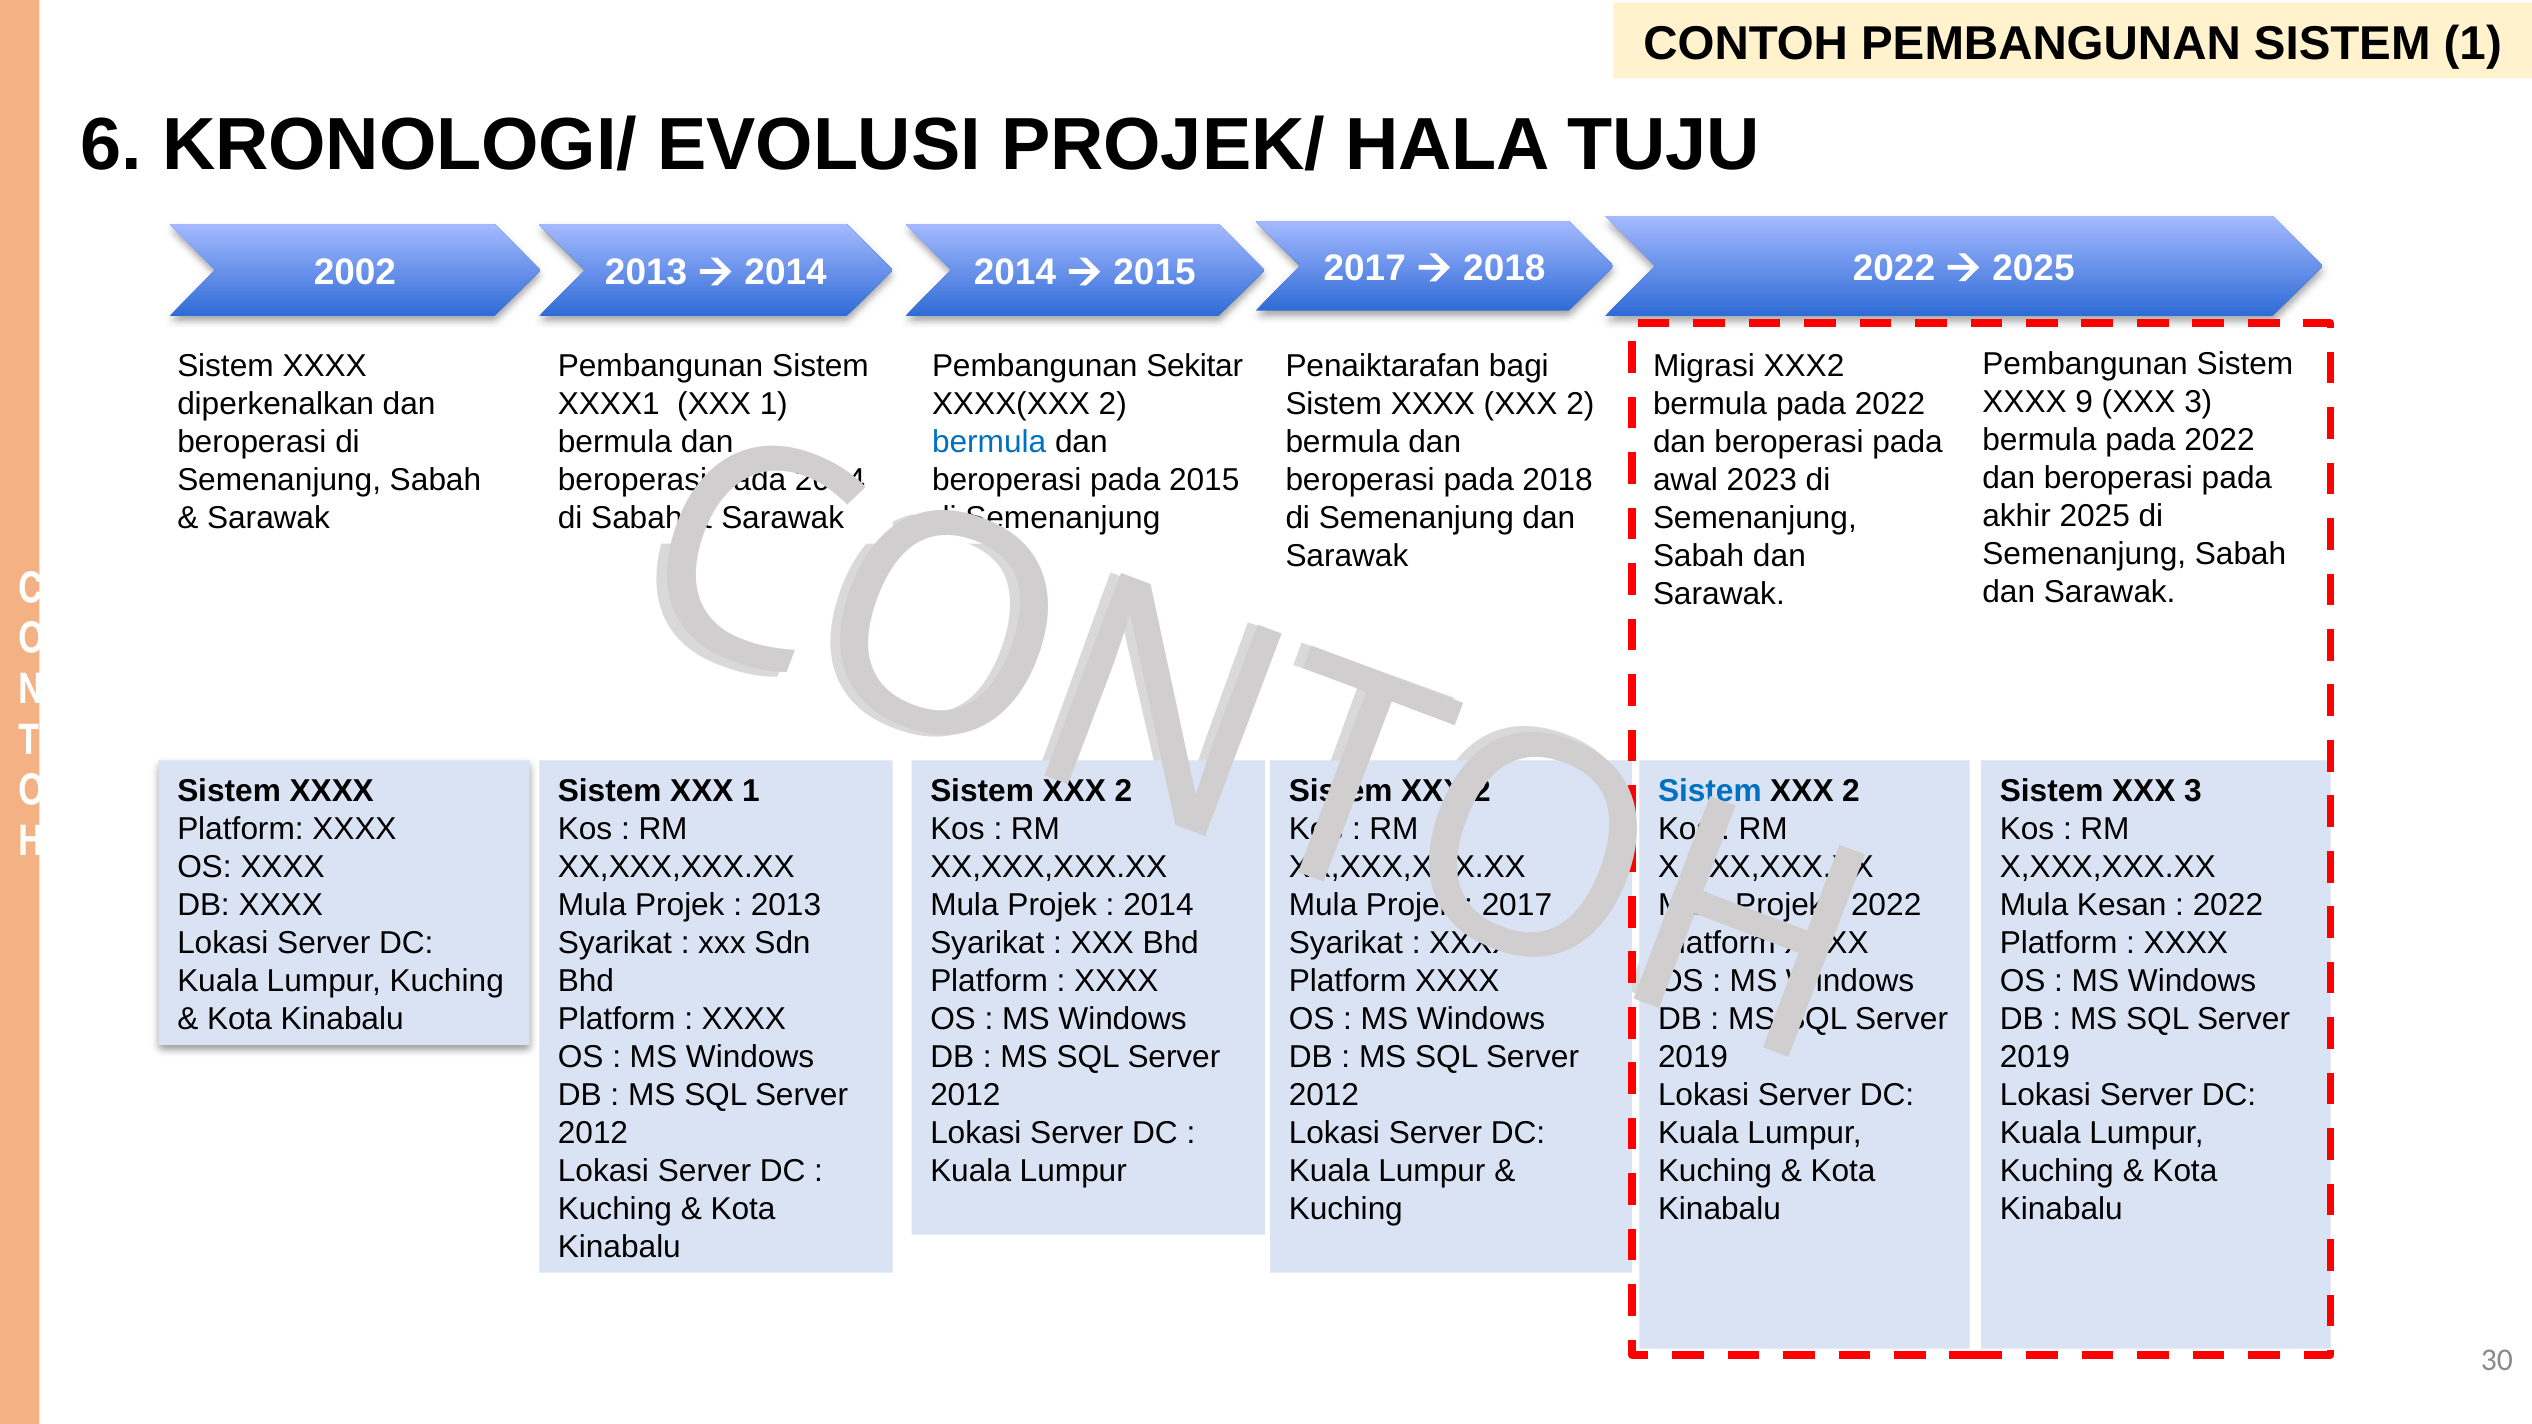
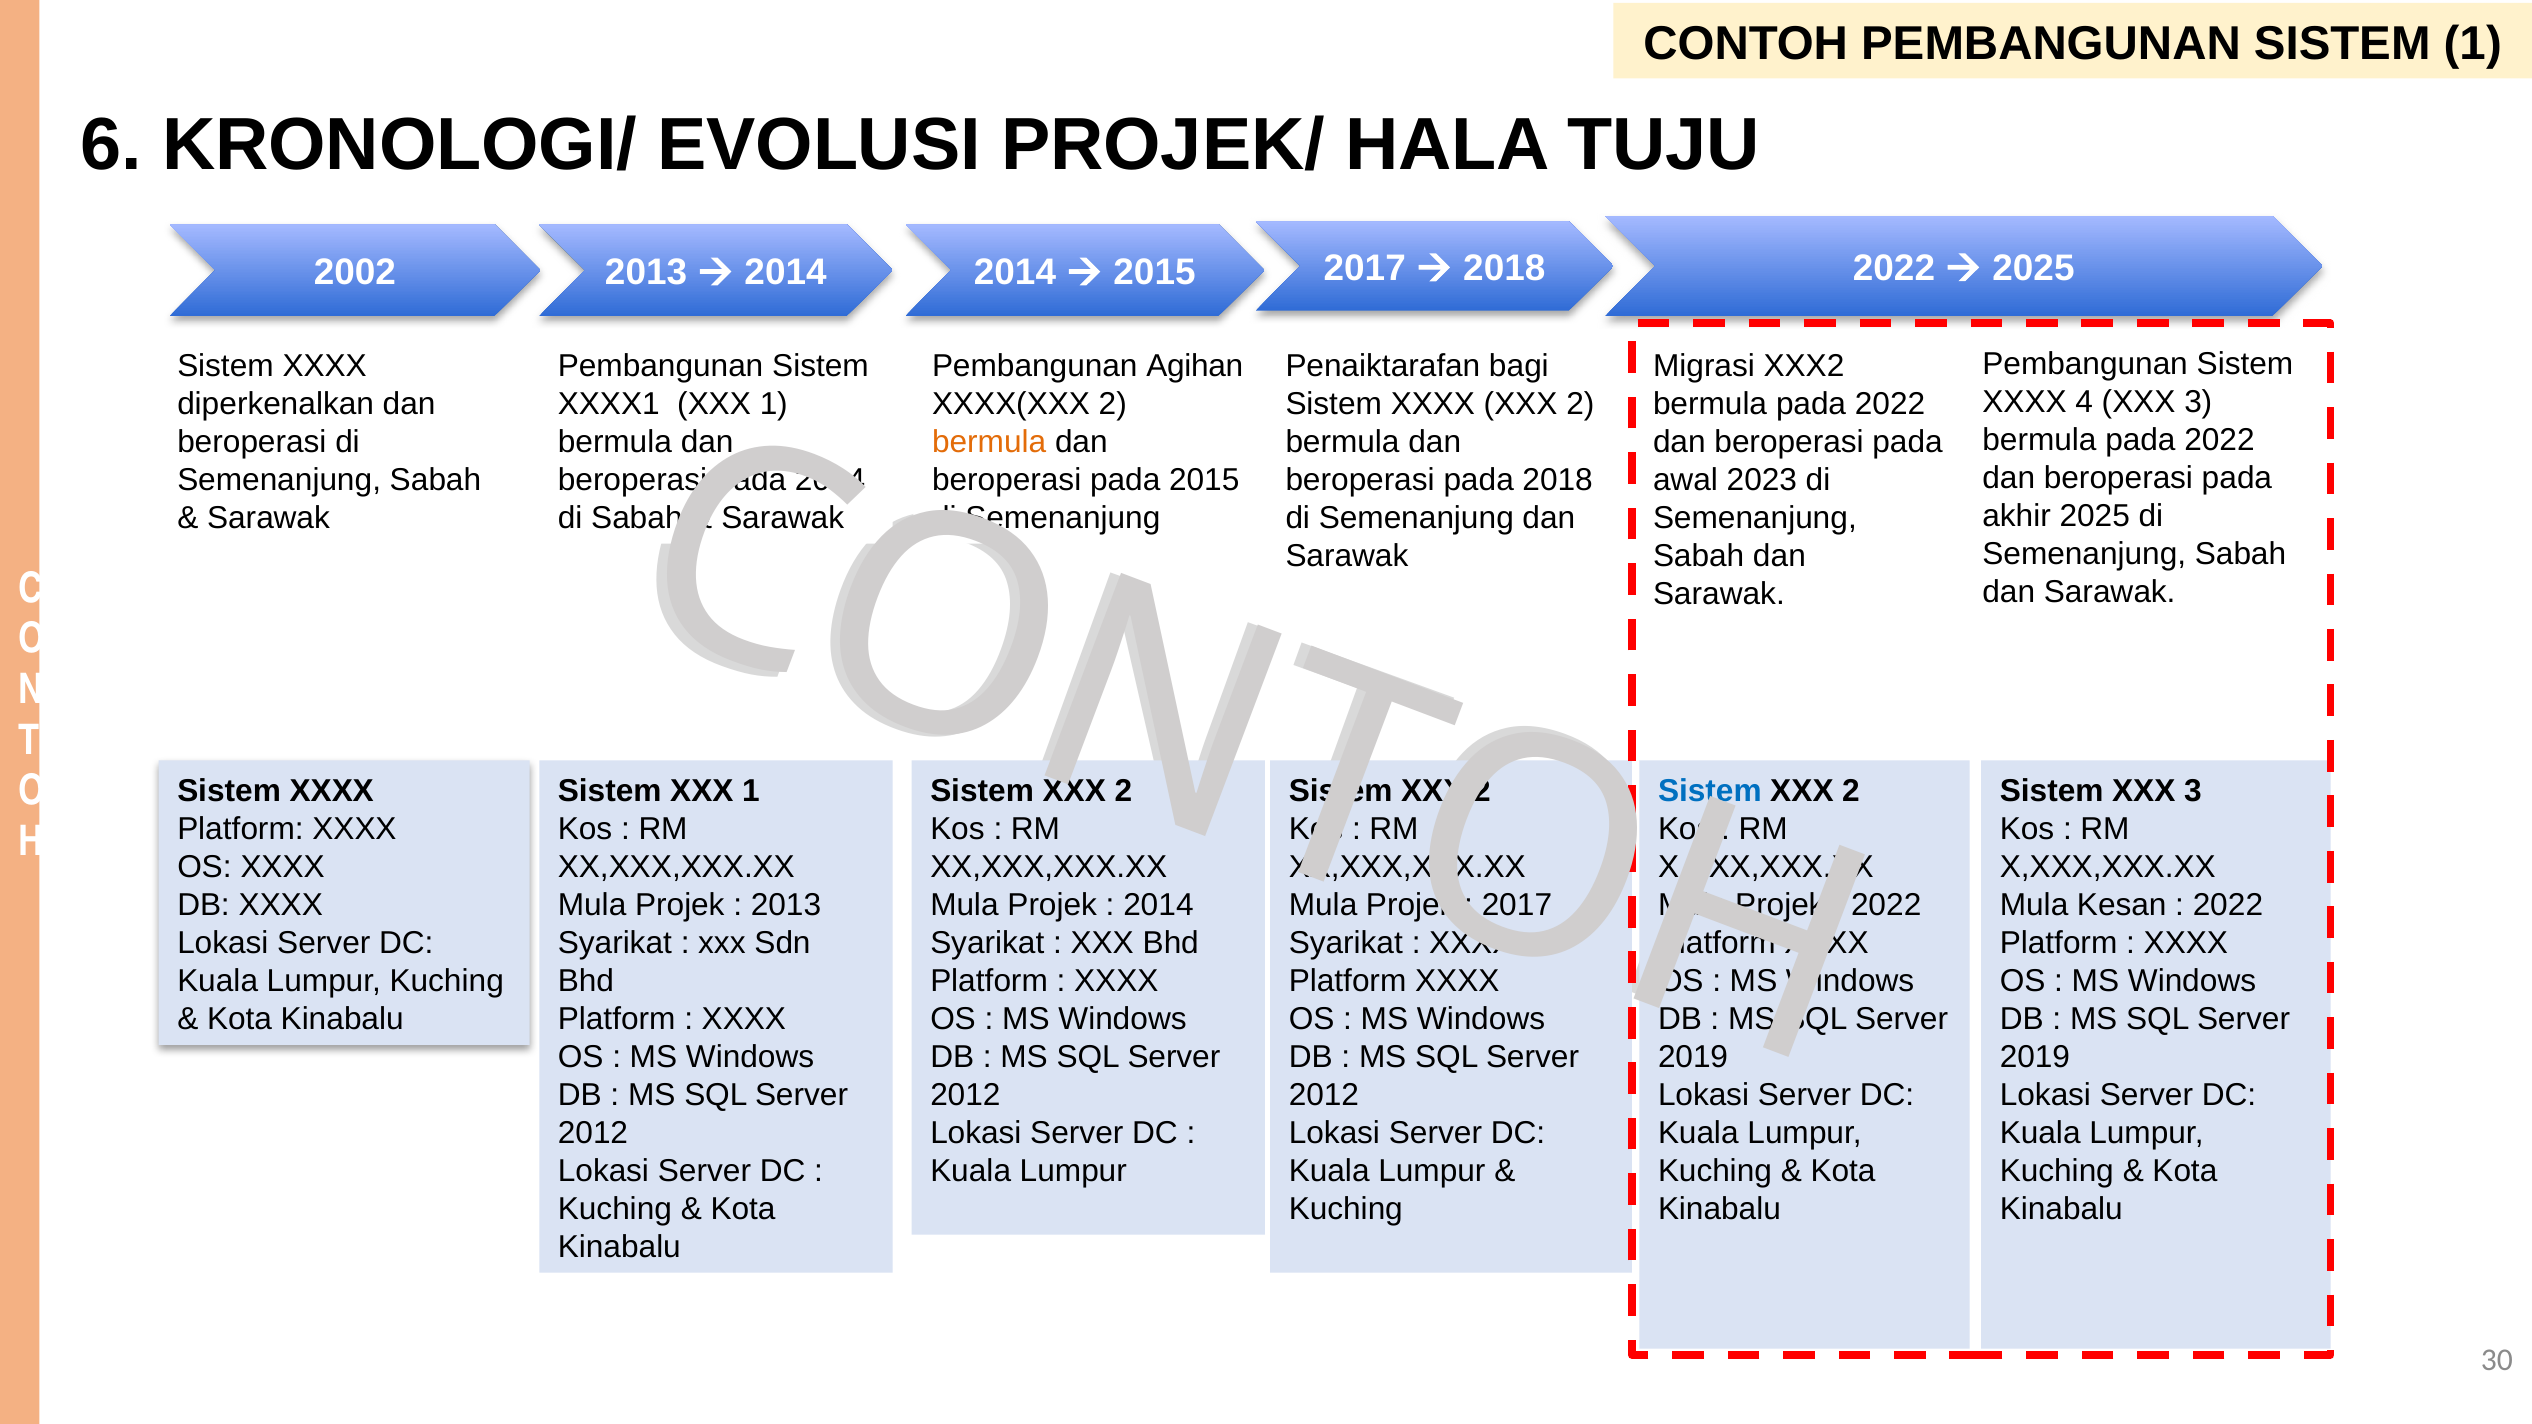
Sekitar: Sekitar -> Agihan (1195, 366)
9: 9 -> 4 (2084, 402)
bermula colour: blue -> orange (989, 442)
